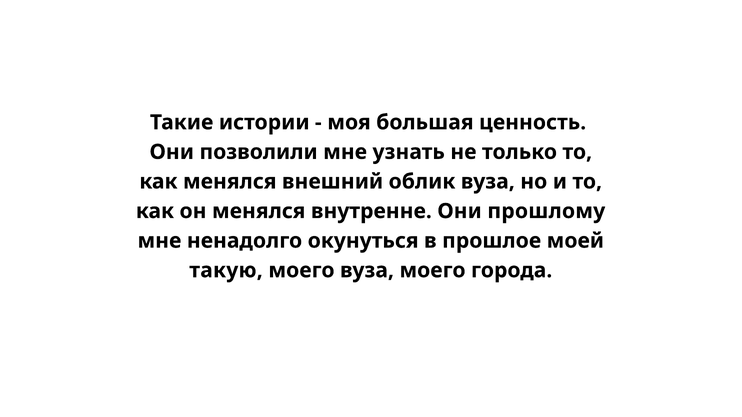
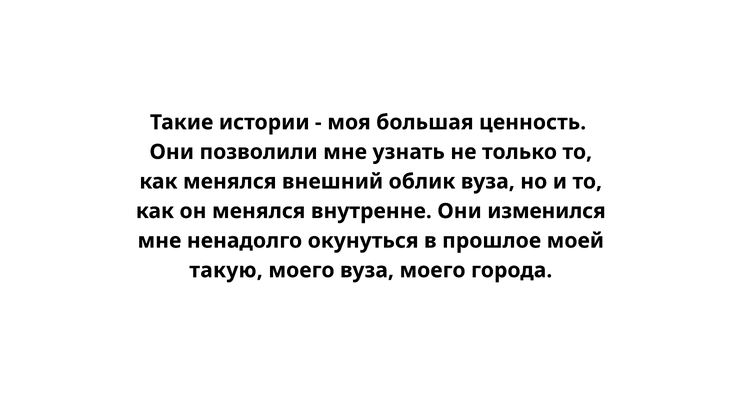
прошлому: прошлому -> изменился (547, 211)
